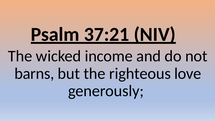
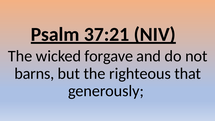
income: income -> forgave (109, 56)
love: love -> that (188, 73)
